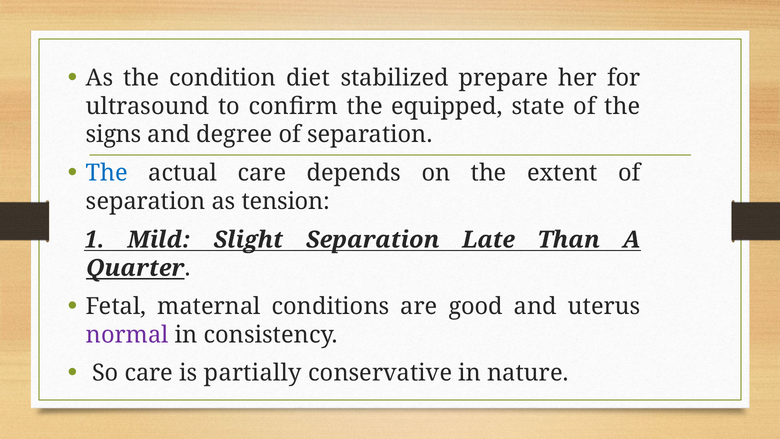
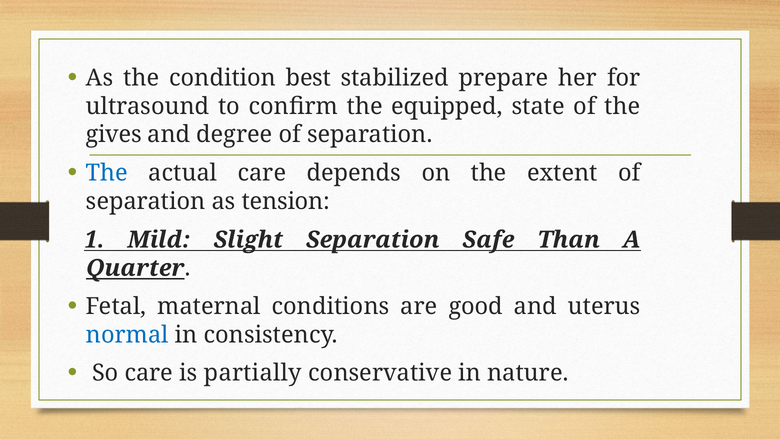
diet: diet -> best (308, 78)
signs: signs -> gives (114, 135)
Late: Late -> Safe (488, 240)
normal colour: purple -> blue (127, 335)
